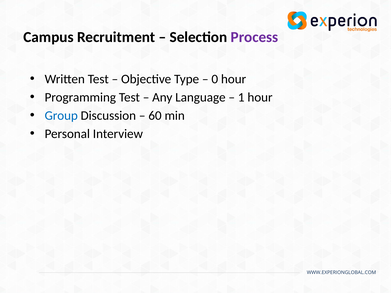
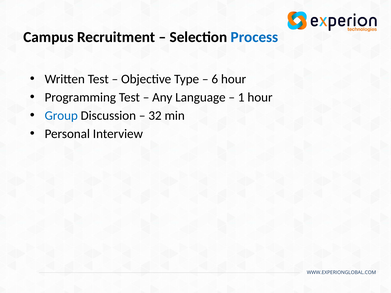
Process colour: purple -> blue (255, 37)
0: 0 -> 6 (215, 79)
60: 60 -> 32 (155, 116)
